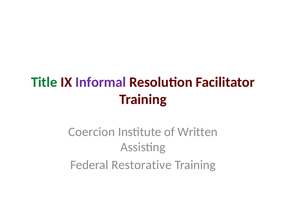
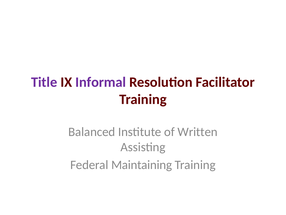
Title colour: green -> purple (44, 82)
Coercion: Coercion -> Balanced (92, 131)
Restorative: Restorative -> Maintaining (142, 165)
